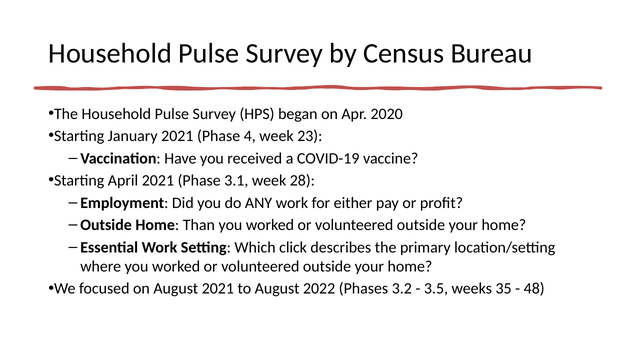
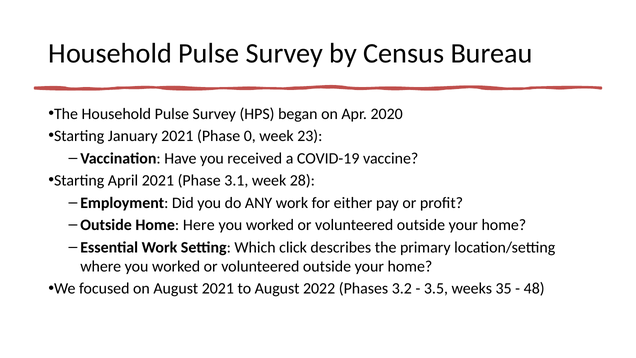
4: 4 -> 0 (250, 136)
Than: Than -> Here (199, 225)
